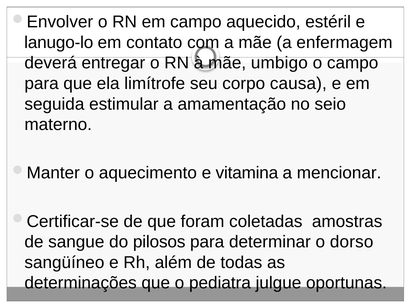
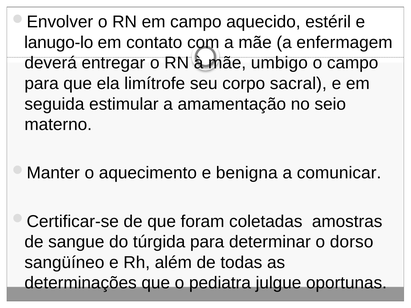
causa: causa -> sacral (298, 84)
vitamina: vitamina -> benigna (247, 173)
mencionar: mencionar -> comunicar (339, 173)
pilosos: pilosos -> túrgida (159, 242)
